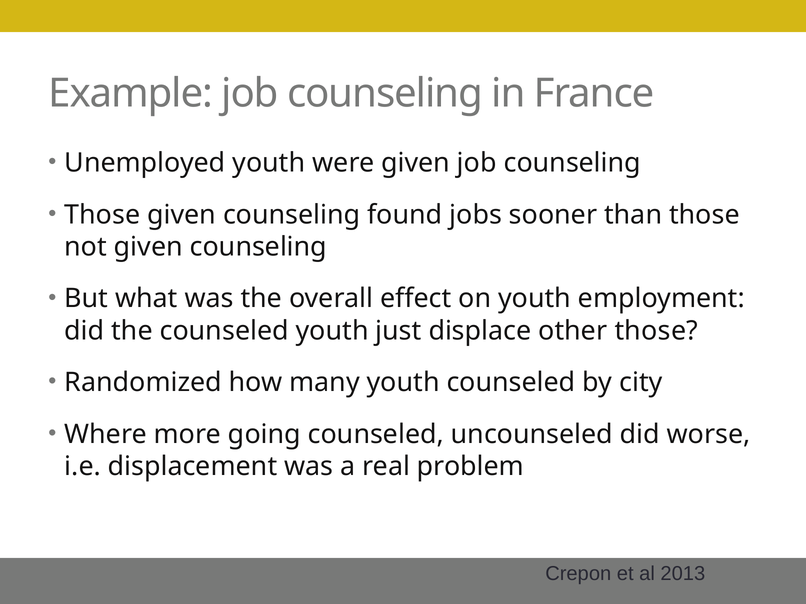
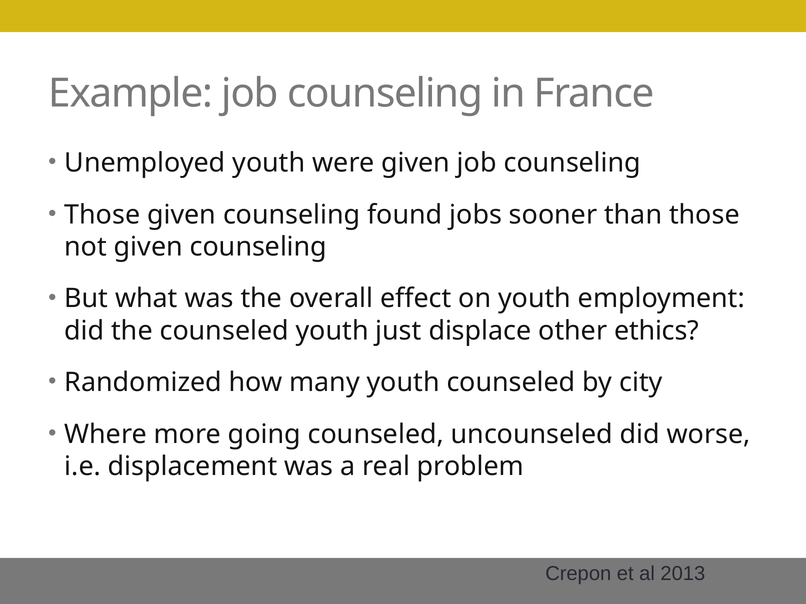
other those: those -> ethics (657, 331)
